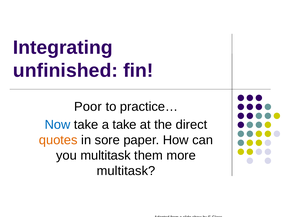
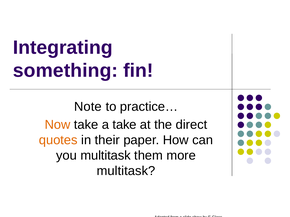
unfinished: unfinished -> something (65, 71)
Poor: Poor -> Note (88, 107)
Now colour: blue -> orange (58, 125)
sore: sore -> their (107, 140)
